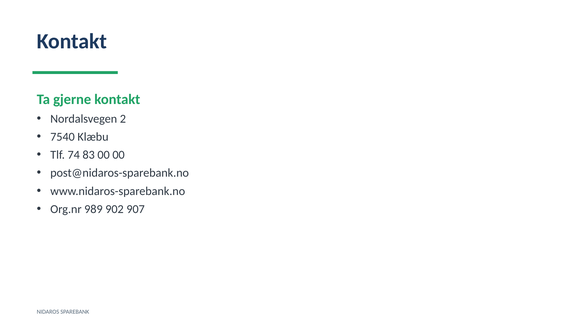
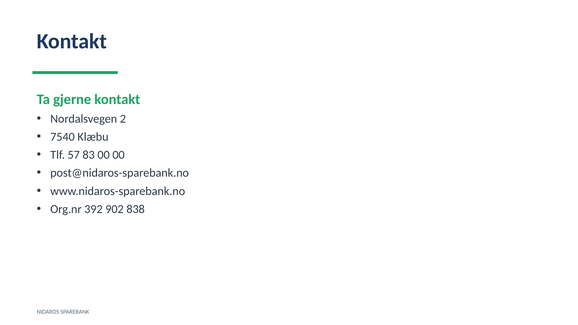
74: 74 -> 57 (74, 155)
989: 989 -> 392 (93, 209)
907: 907 -> 838 (136, 209)
